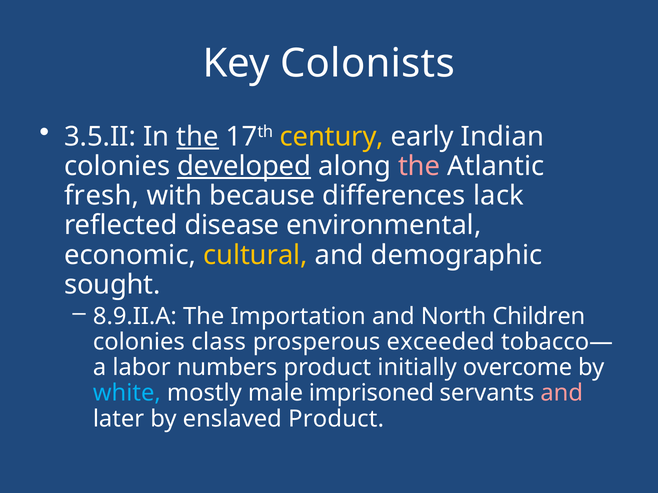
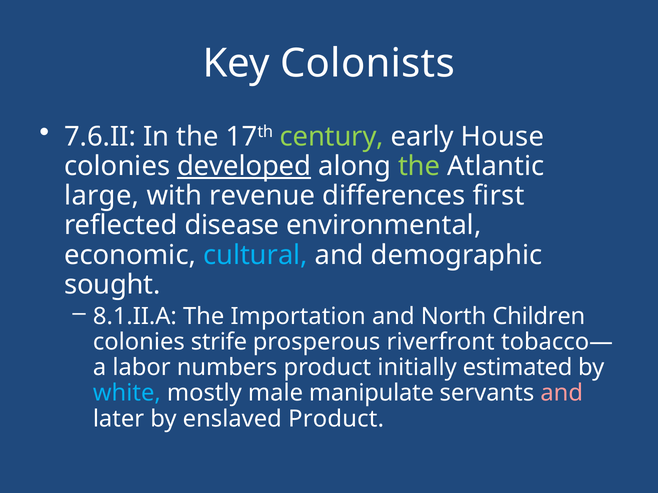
3.5.II: 3.5.II -> 7.6.II (100, 137)
the underline: present -> none (198, 137)
century colour: yellow -> light green (332, 137)
Indian: Indian -> House (502, 137)
the colour: pink -> light green (419, 166)
fresh: fresh -> large (102, 196)
because: because -> revenue (262, 196)
lack: lack -> first (499, 196)
cultural colour: yellow -> light blue (255, 255)
8.9.II.A: 8.9.II.A -> 8.1.II.A (135, 317)
class: class -> strife (219, 342)
exceeded: exceeded -> riverfront (441, 342)
overcome: overcome -> estimated (518, 368)
imprisoned: imprisoned -> manipulate (371, 394)
